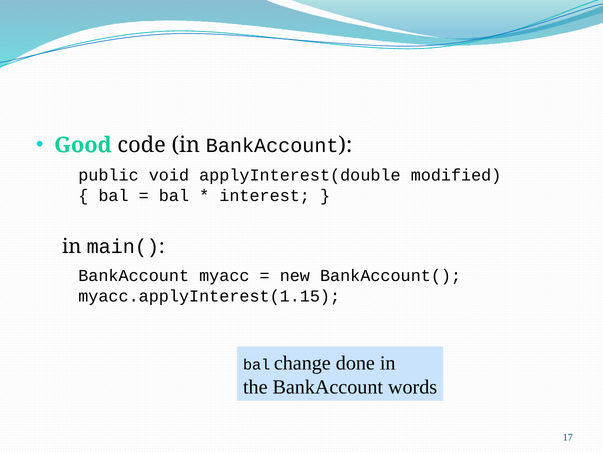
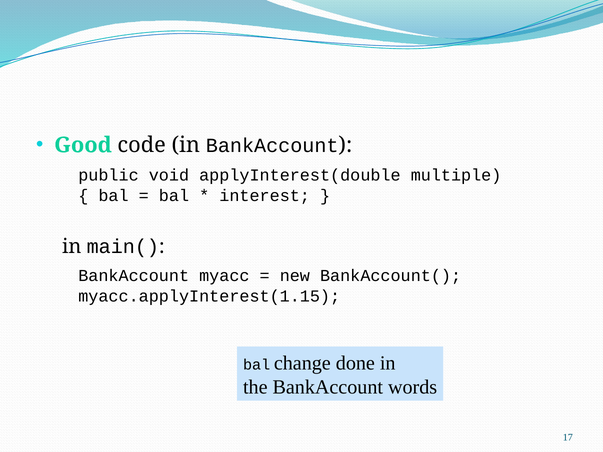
modified: modified -> multiple (456, 175)
